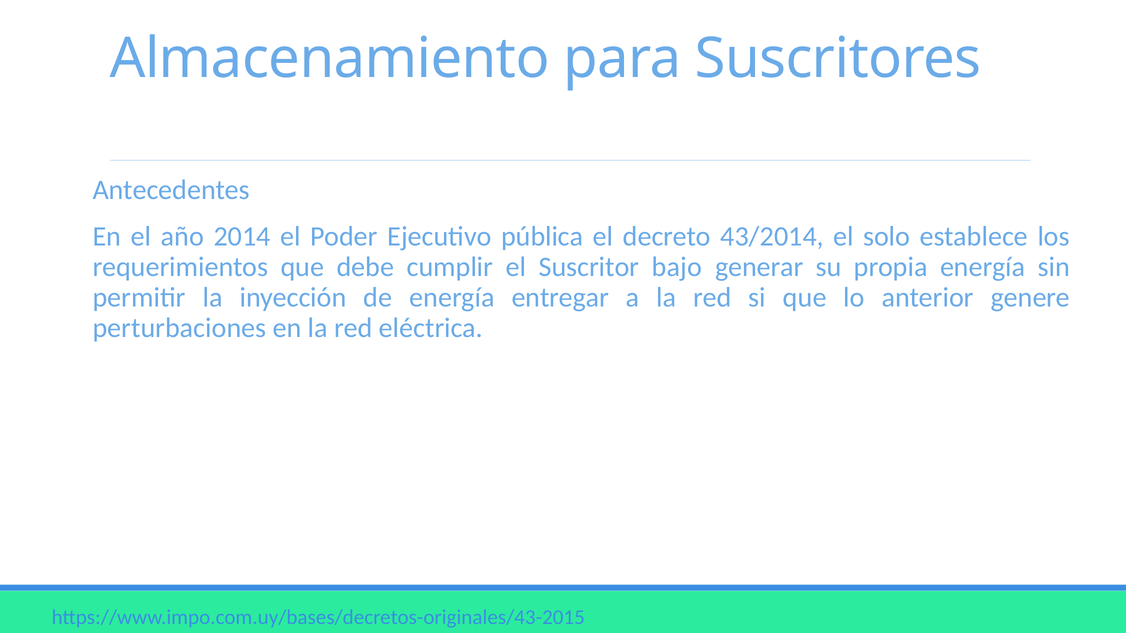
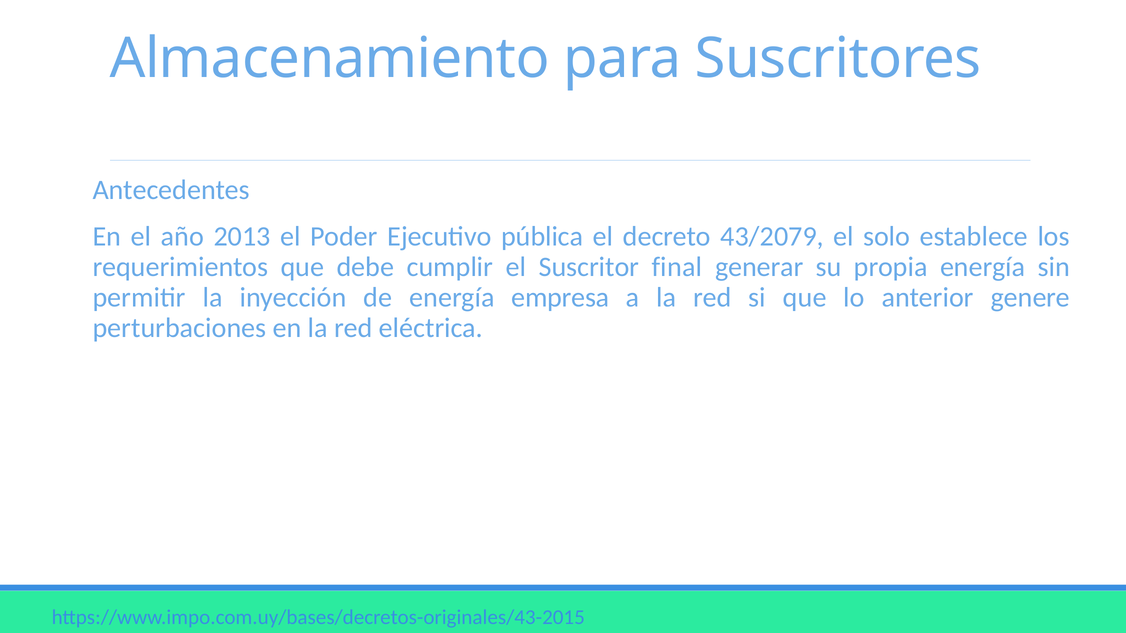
2014: 2014 -> 2013 (242, 237)
43/2014: 43/2014 -> 43/2079 (772, 237)
bajo: bajo -> final (677, 267)
entregar: entregar -> empresa (560, 298)
